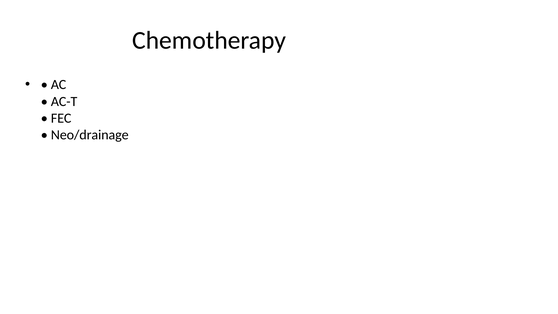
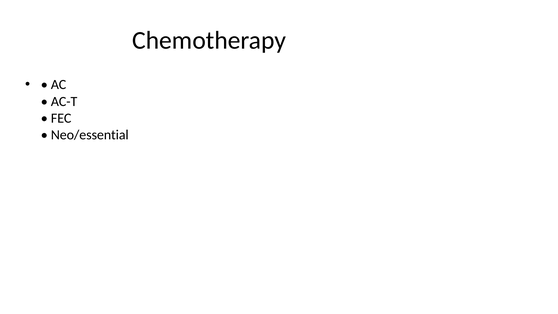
Neo/drainage: Neo/drainage -> Neo/essential (90, 135)
